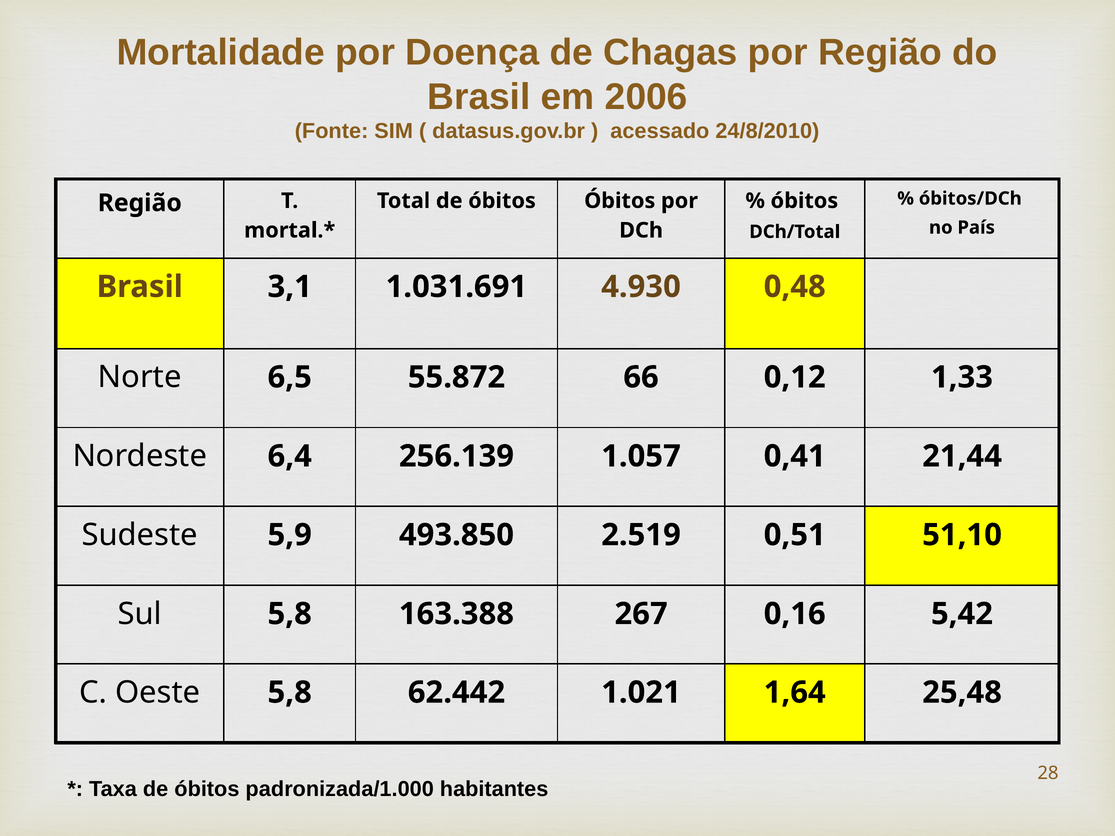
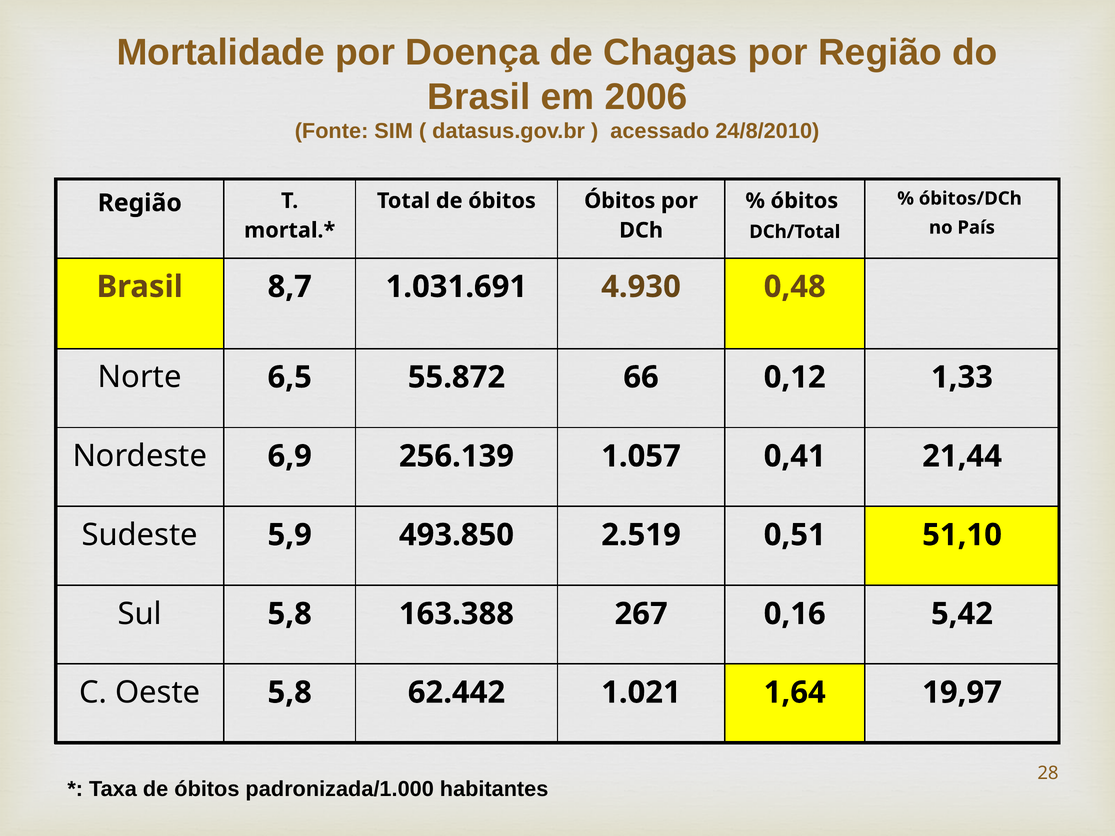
3,1: 3,1 -> 8,7 (290, 287)
6,4: 6,4 -> 6,9 (290, 456)
25,48: 25,48 -> 19,97 (962, 693)
